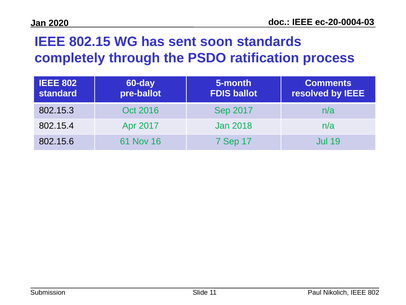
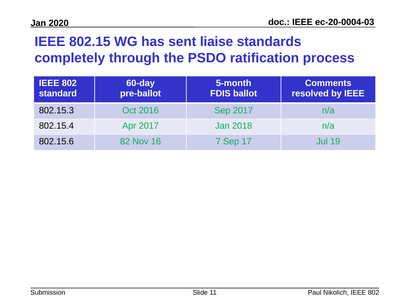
soon: soon -> liaise (217, 42)
61: 61 -> 82 (125, 141)
